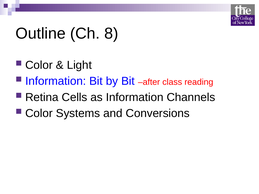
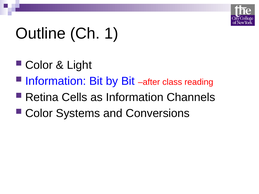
8: 8 -> 1 (111, 33)
